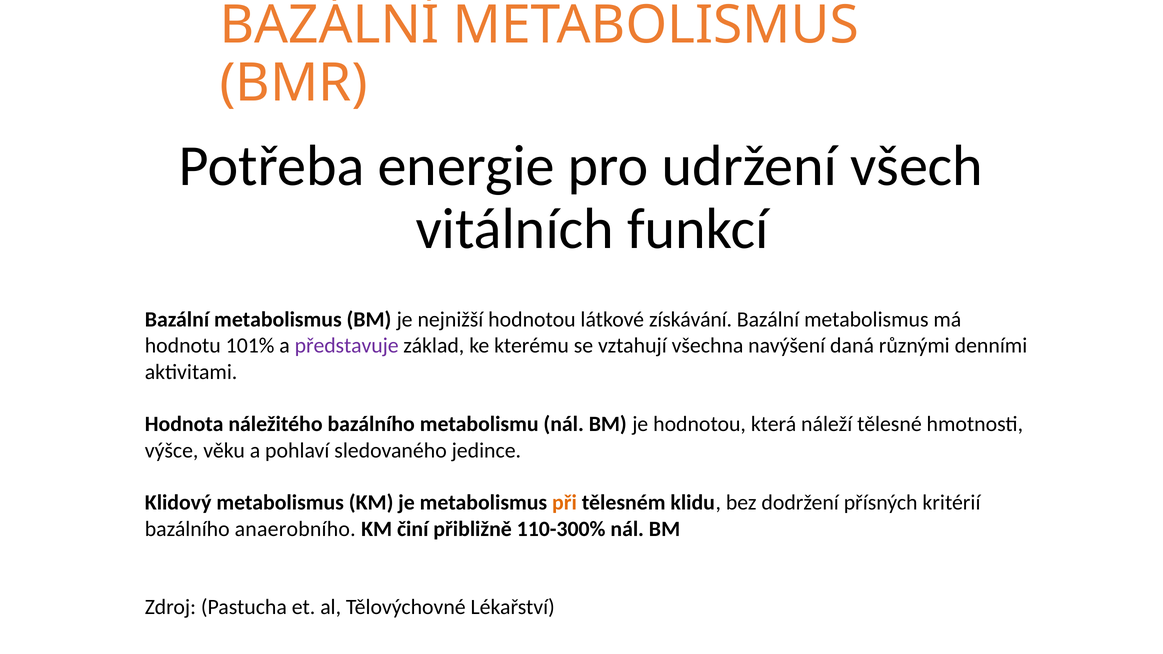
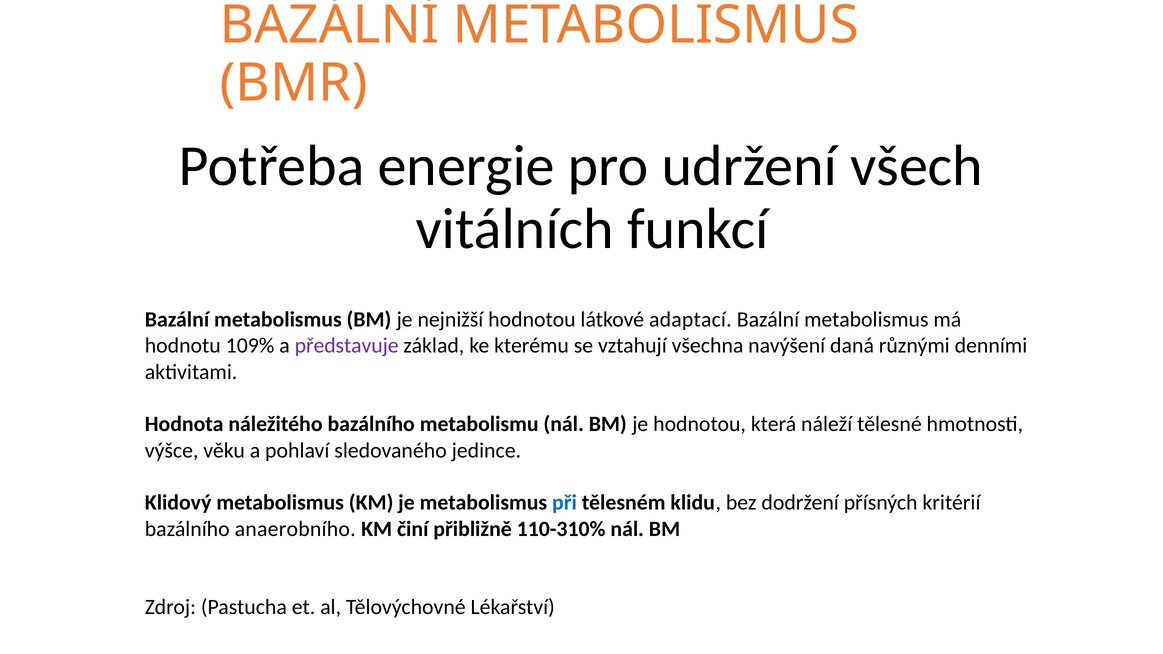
získávání: získávání -> adaptací (690, 320)
101%: 101% -> 109% (250, 346)
při colour: orange -> blue (565, 503)
110-300%: 110-300% -> 110-310% (561, 529)
